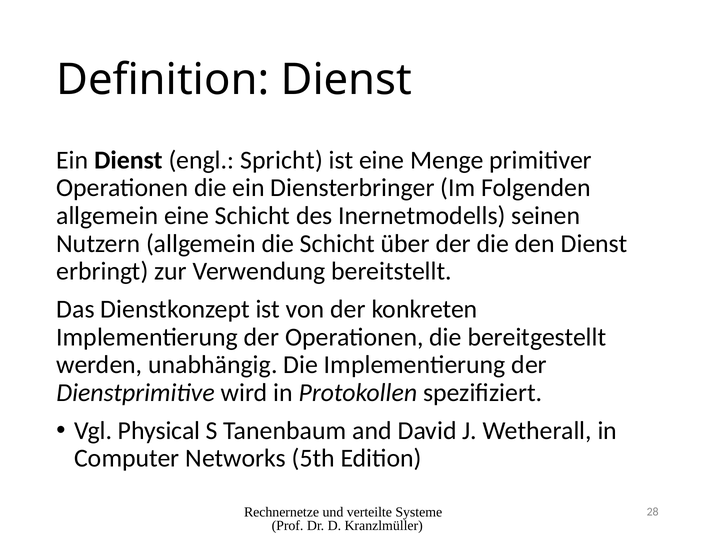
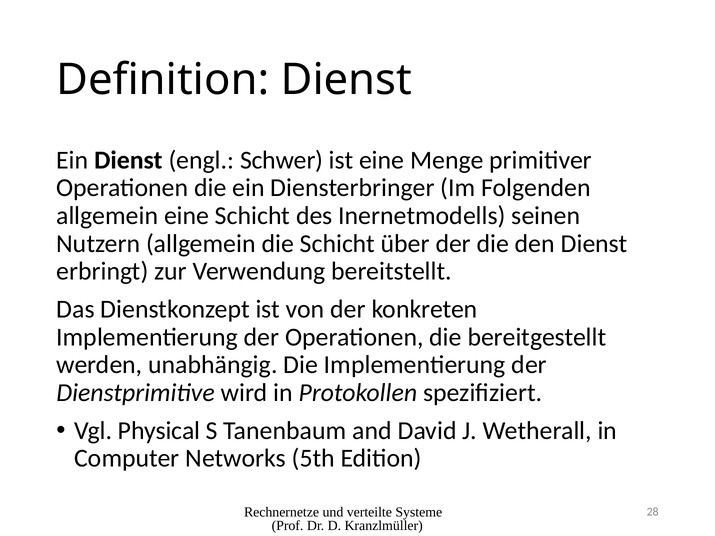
Spricht: Spricht -> Schwer (282, 160)
